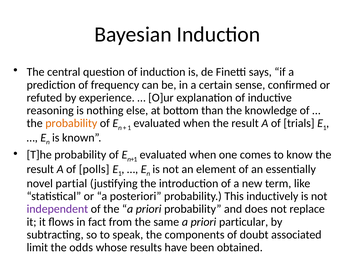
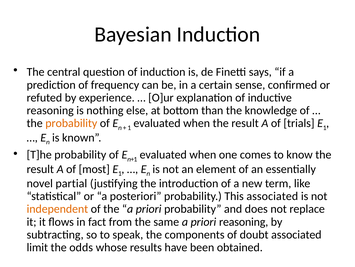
polls: polls -> most (94, 169)
This inductively: inductively -> associated (272, 196)
independent colour: purple -> orange (57, 208)
priori particular: particular -> reasoning (244, 221)
